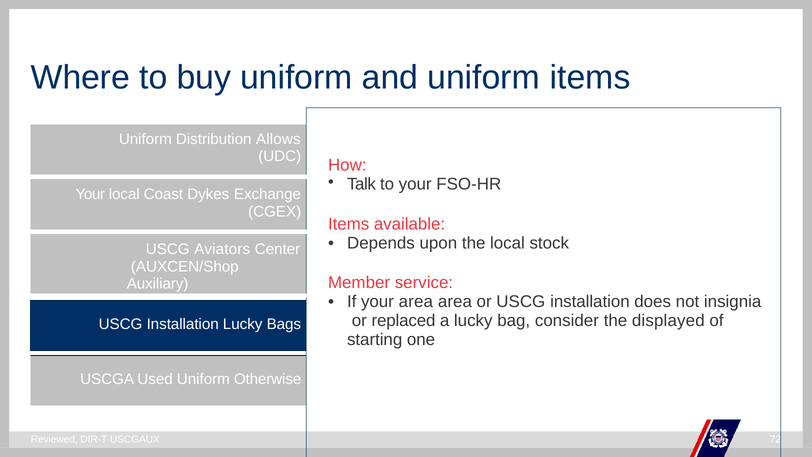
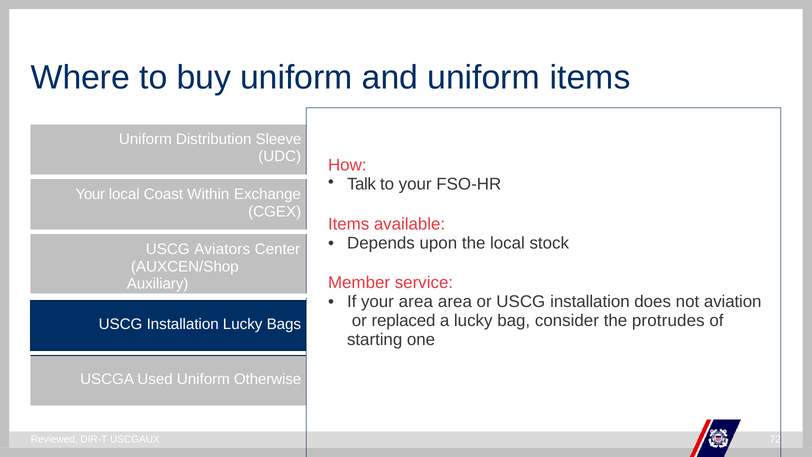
Allows: Allows -> Sleeve (278, 139)
Dykes: Dykes -> Within (208, 194)
insignia: insignia -> aviation (733, 302)
displayed: displayed -> protrudes (668, 320)
